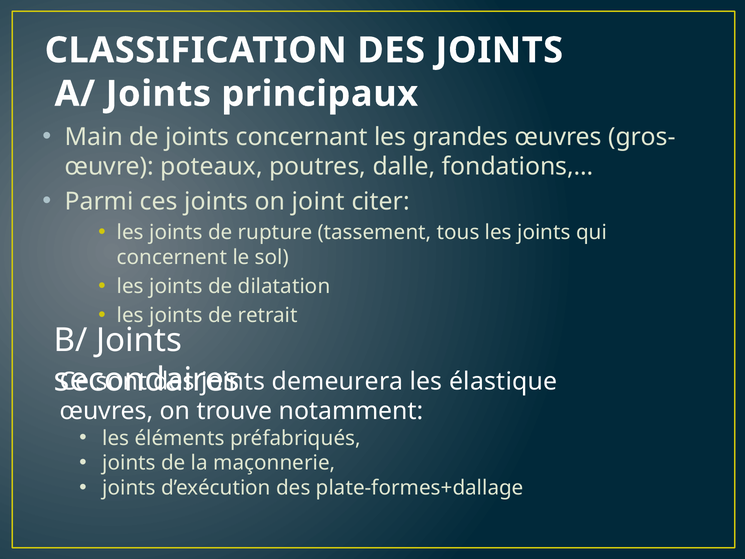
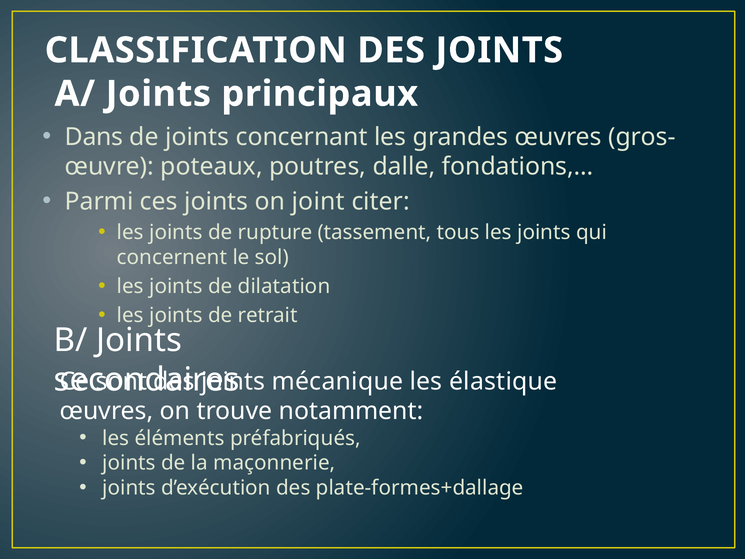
Main: Main -> Dans (94, 137)
demeurera: demeurera -> mécanique (337, 381)
